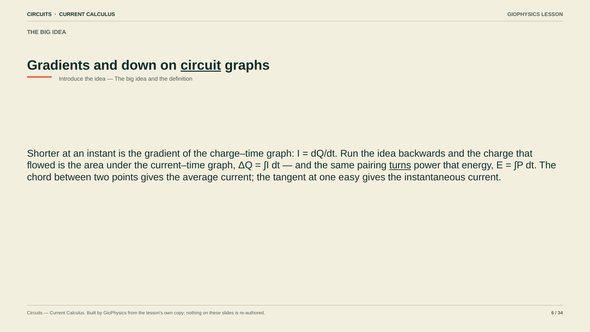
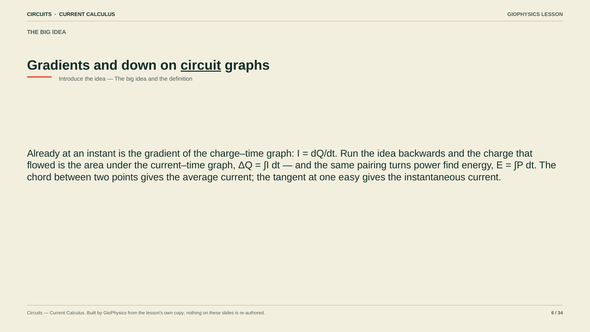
Shorter: Shorter -> Already (43, 153)
turns underline: present -> none (400, 165)
power that: that -> find (451, 165)
